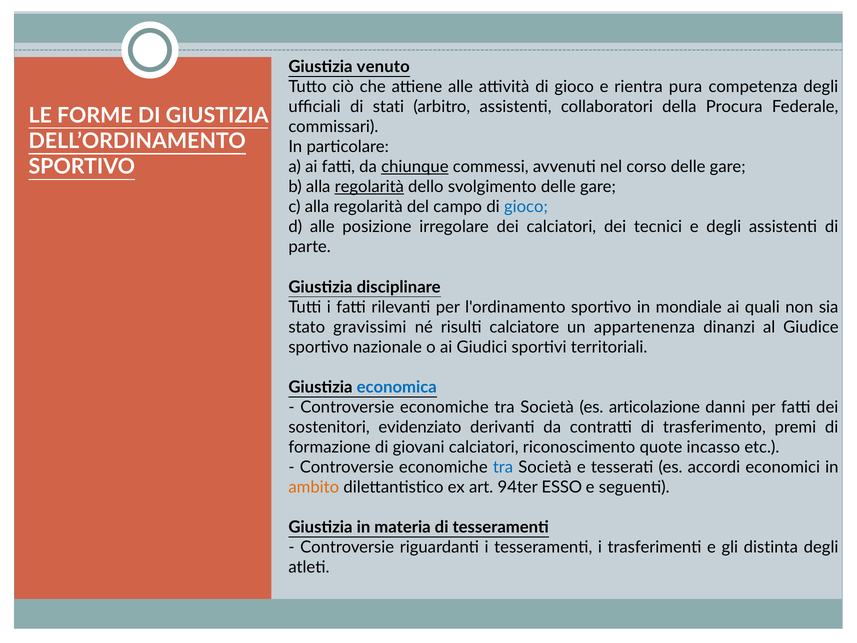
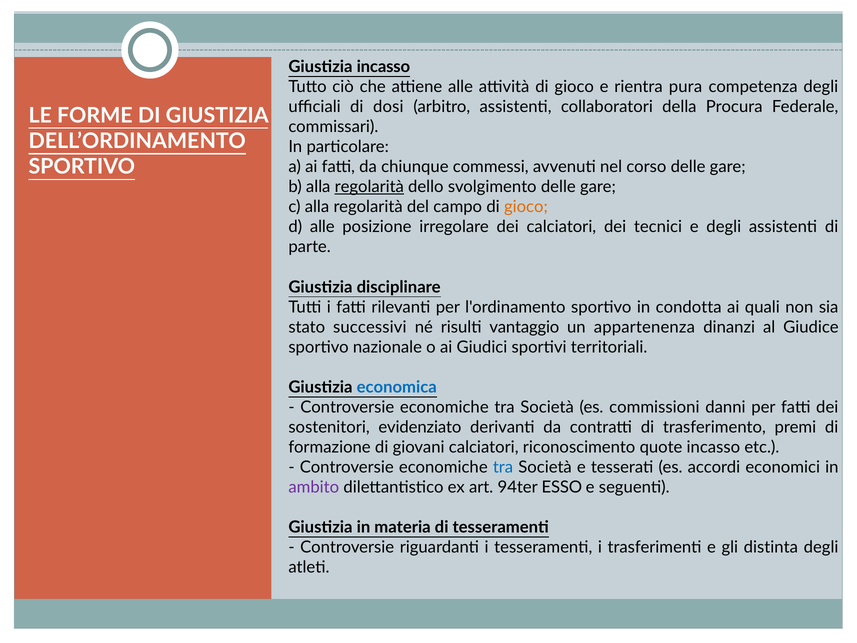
Giustizia venuto: venuto -> incasso (383, 67)
stati: stati -> dosi (388, 107)
chiunque underline: present -> none (415, 167)
gioco colour: blue -> orange (526, 207)
mondiale: mondiale -> condotta (689, 307)
gravissimi: gravissimi -> successivi (370, 327)
calciatore: calciatore -> vantaggio (524, 327)
articolazione: articolazione -> commissioni (654, 407)
ambito colour: orange -> purple (314, 487)
